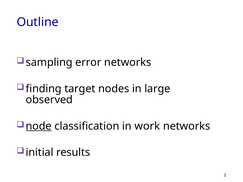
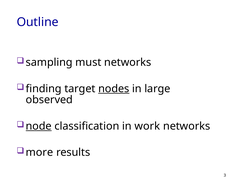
error: error -> must (88, 62)
nodes underline: none -> present (114, 89)
initial: initial -> more (40, 153)
